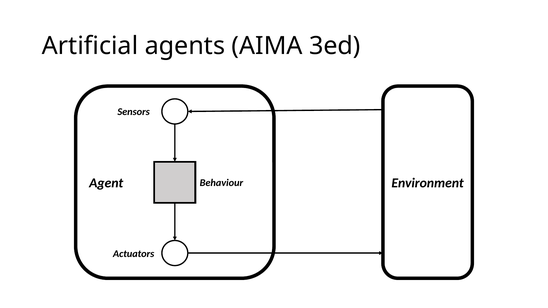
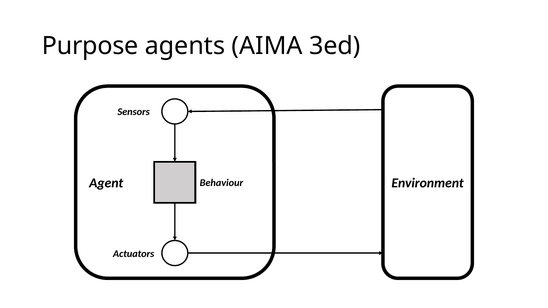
Artificial: Artificial -> Purpose (90, 46)
